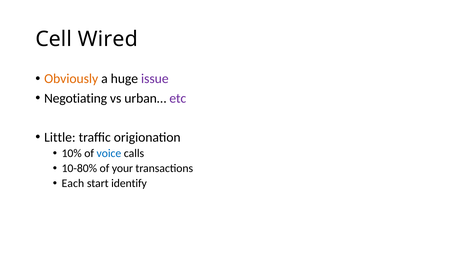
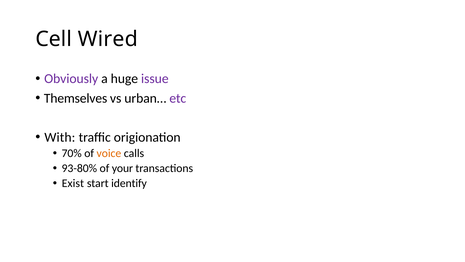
Obviously colour: orange -> purple (71, 79)
Negotiating: Negotiating -> Themselves (76, 98)
Little: Little -> With (60, 137)
10%: 10% -> 70% (72, 153)
voice colour: blue -> orange (109, 153)
10-80%: 10-80% -> 93-80% (79, 168)
Each: Each -> Exist (73, 183)
